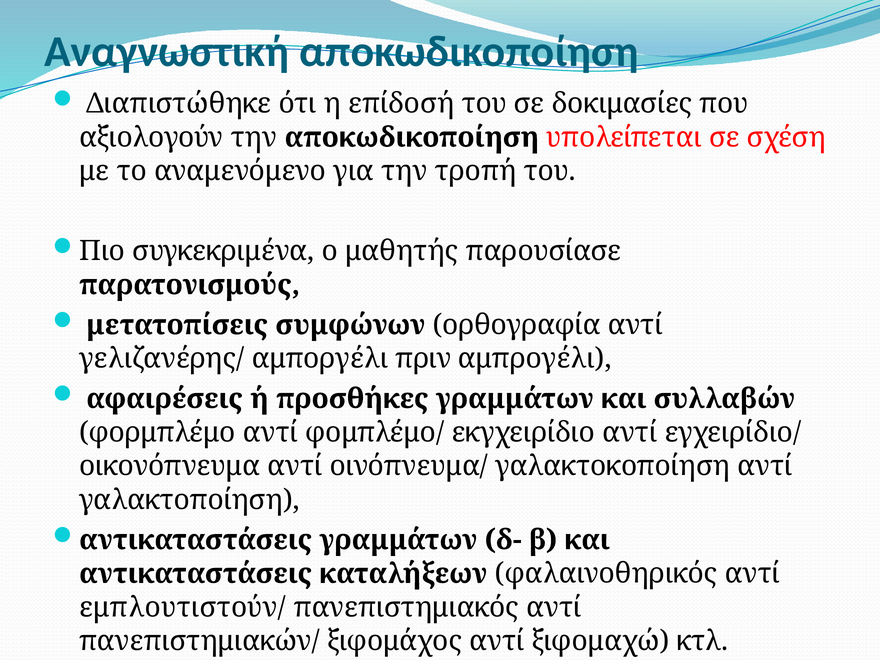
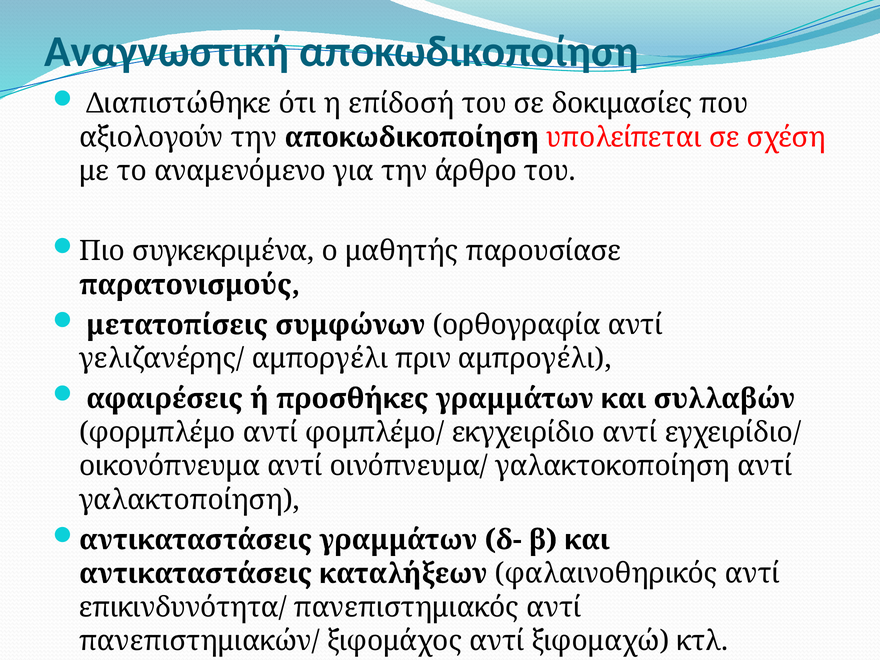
τροπή: τροπή -> άρθρο (476, 171)
εμπλουτιστούν/: εμπλουτιστούν/ -> επικινδυνότητα/ (183, 607)
